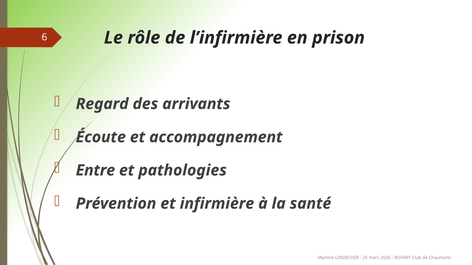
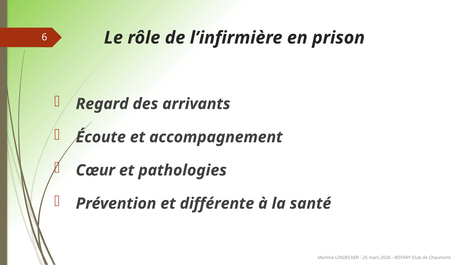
Entre: Entre -> Cœur (95, 171)
infirmière: infirmière -> différente (217, 204)
